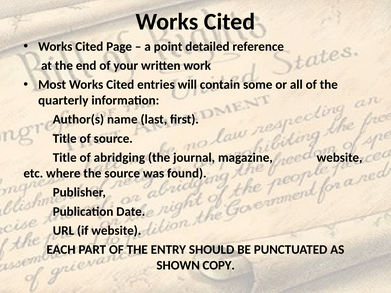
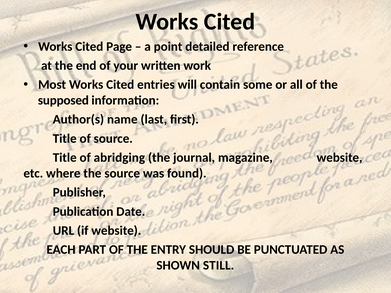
quarterly: quarterly -> supposed (63, 100)
COPY: COPY -> STILL (219, 266)
